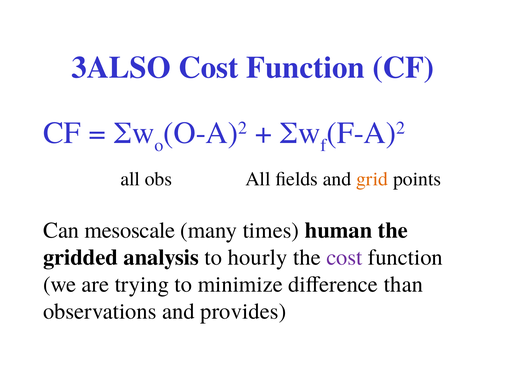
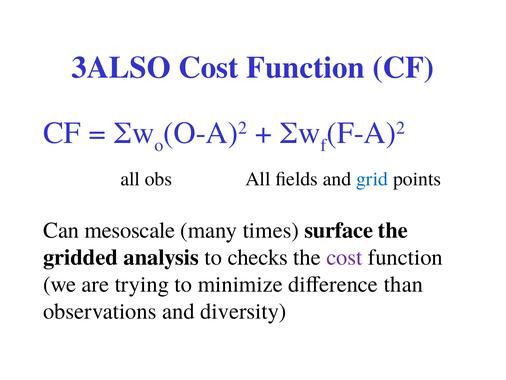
grid colour: orange -> blue (372, 179)
human: human -> surface (339, 230)
hourly: hourly -> checks (258, 257)
provides: provides -> diversity (243, 311)
